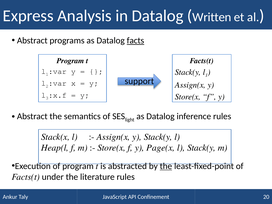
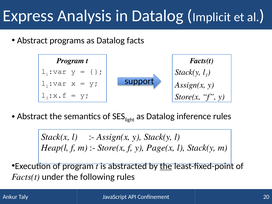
Written: Written -> Implicit (212, 17)
facts underline: present -> none (135, 41)
literature: literature -> following (97, 177)
